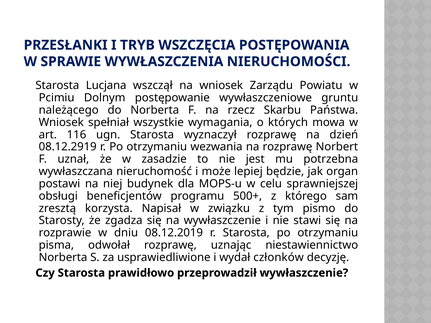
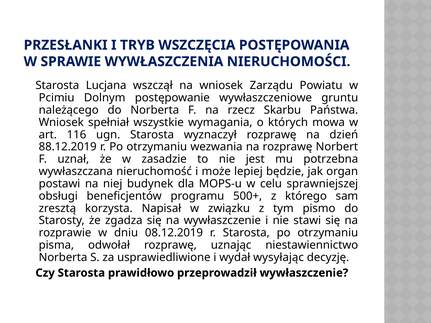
08.12.2919: 08.12.2919 -> 88.12.2019 (68, 147)
członków: członków -> wysyłając (279, 258)
